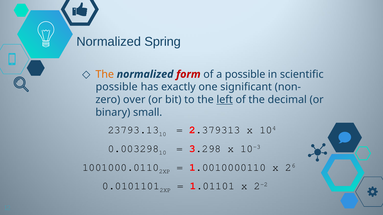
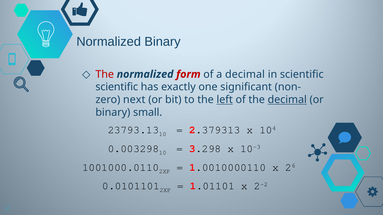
Normalized Spring: Spring -> Binary (163, 42)
The colour: orange -> red (105, 74)
a possible: possible -> decimal (245, 74)
possible: possible -> scientific (117, 87)
over: over -> next (134, 100)
decimal underline: none -> present (287, 100)
